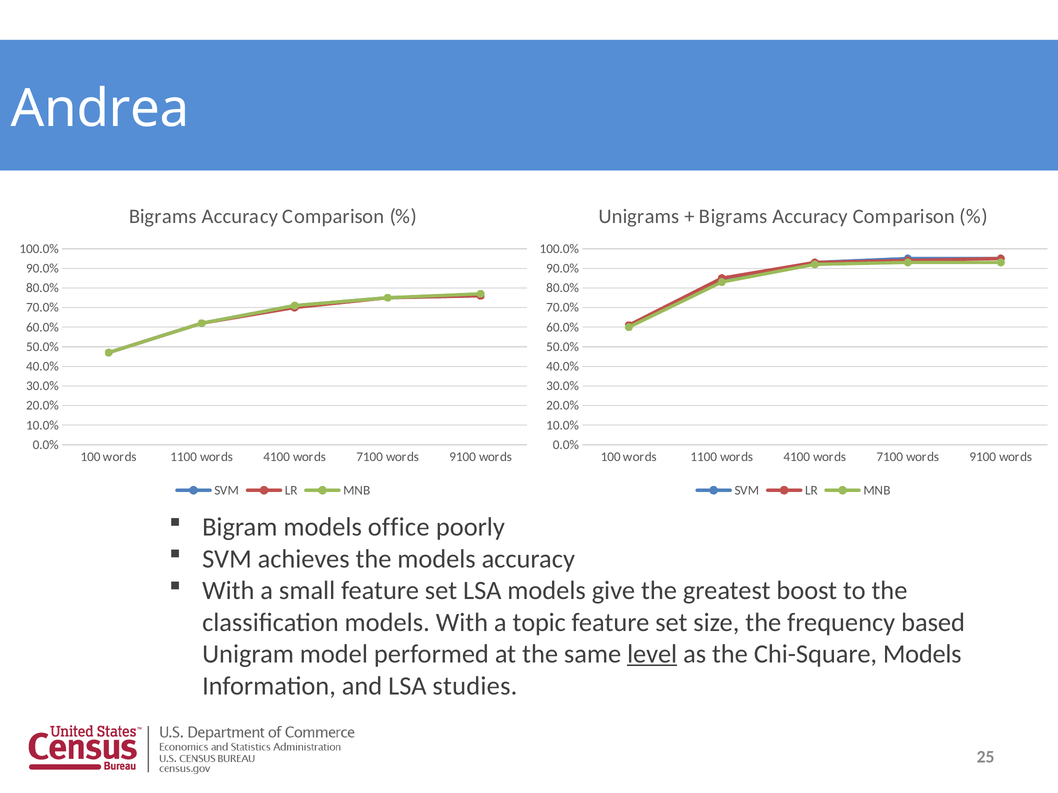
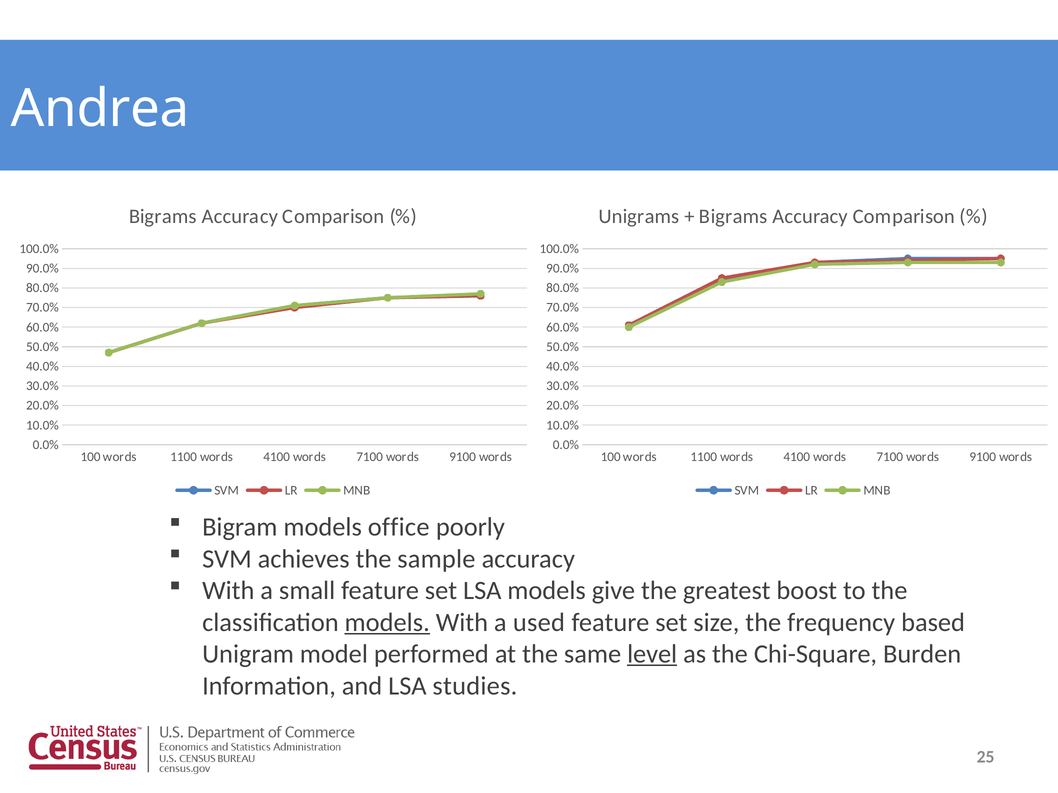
the models: models -> sample (436, 559)
models underline: none -> present (387, 623)
topic: topic -> used (539, 623)
Chi-Square Models: Models -> Burden (922, 654)
